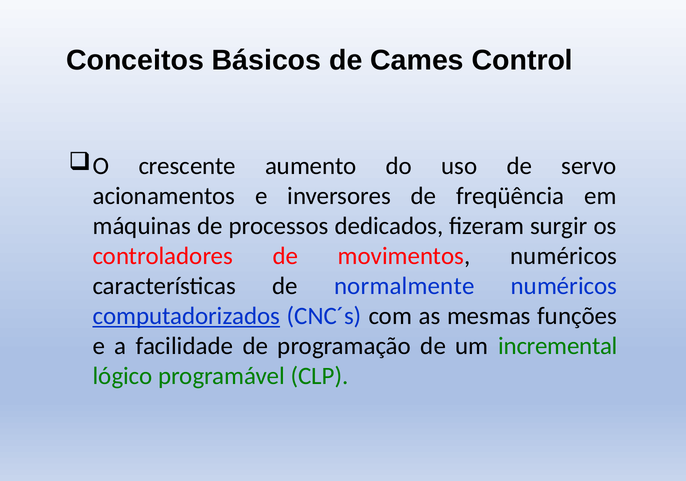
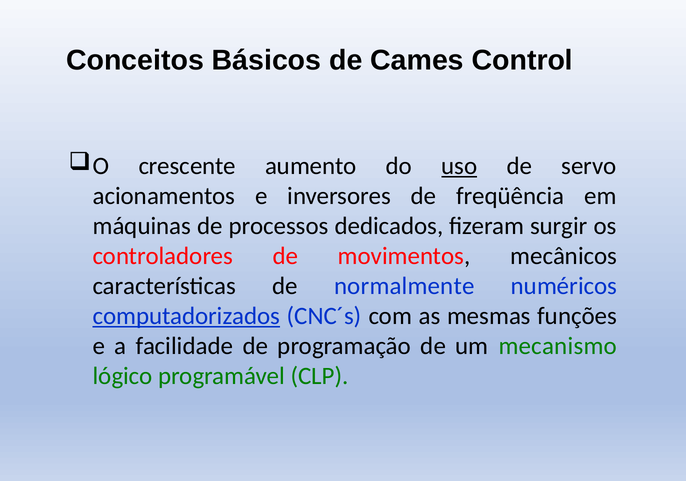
uso underline: none -> present (459, 166)
movimentos numéricos: numéricos -> mecânicos (564, 256)
incremental: incremental -> mecanismo (558, 346)
